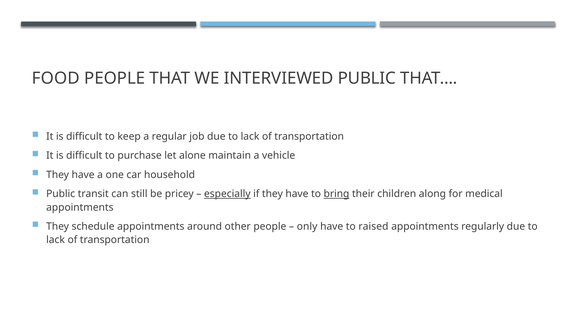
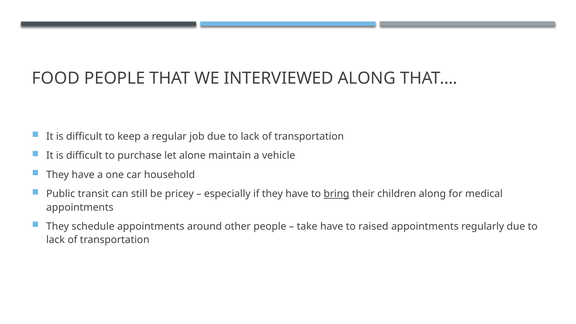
INTERVIEWED PUBLIC: PUBLIC -> ALONG (367, 78)
especially underline: present -> none (227, 194)
only: only -> take (307, 226)
